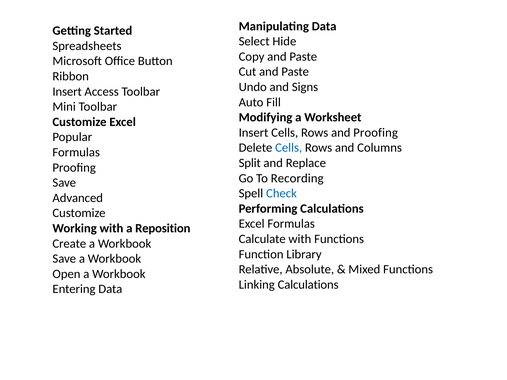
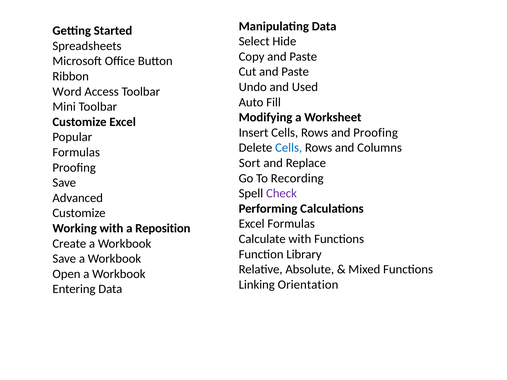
Signs: Signs -> Used (305, 87)
Insert: Insert -> Word (67, 92)
Split: Split -> Sort (250, 163)
Check colour: blue -> purple (281, 193)
Linking Calculations: Calculations -> Orientation (308, 285)
